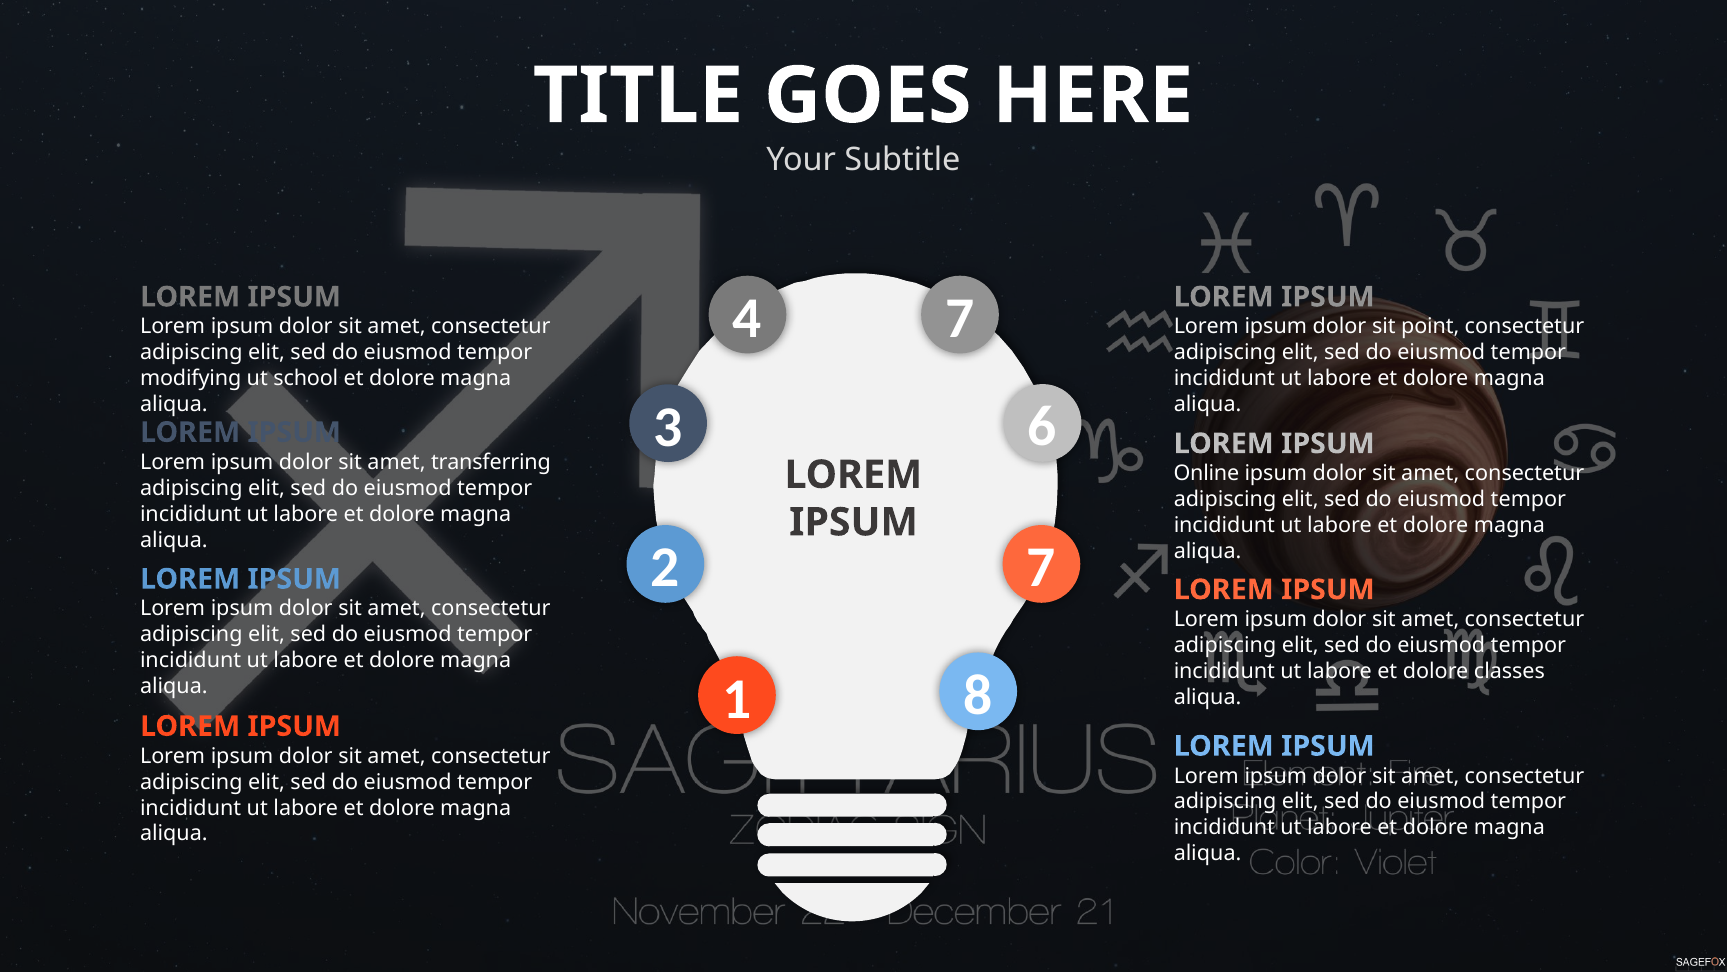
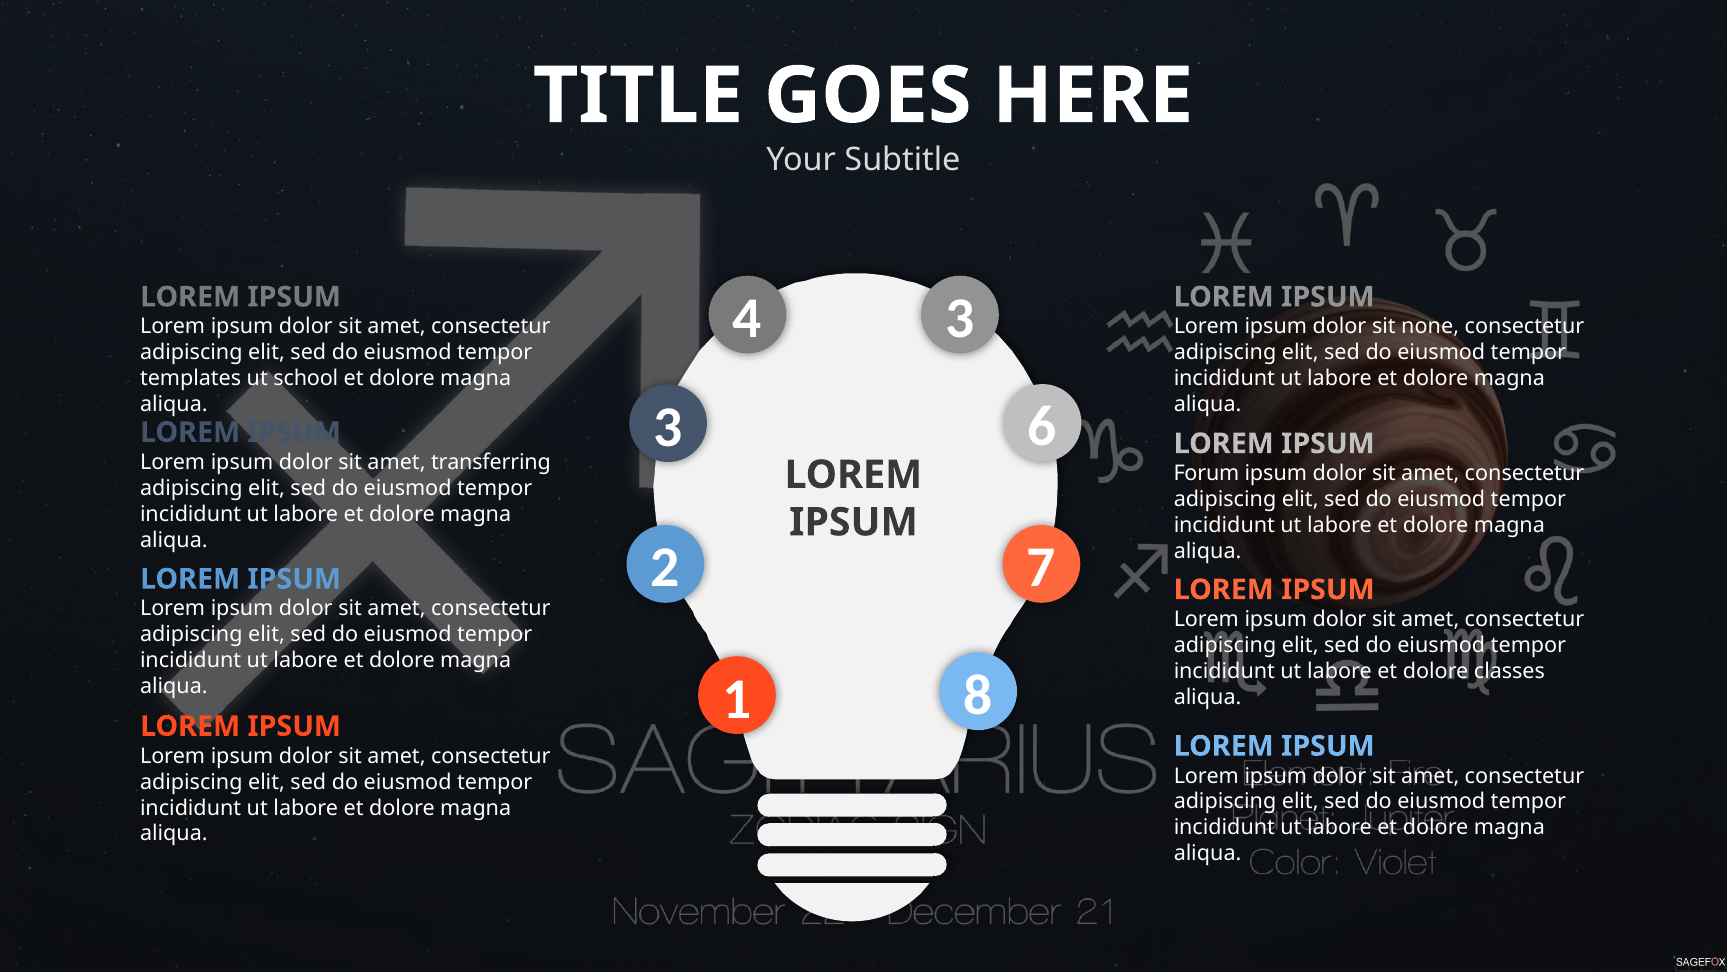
4 7: 7 -> 3 (960, 318)
point: point -> none (1430, 327)
modifying: modifying -> templates (191, 378)
Online: Online -> Forum (1206, 473)
